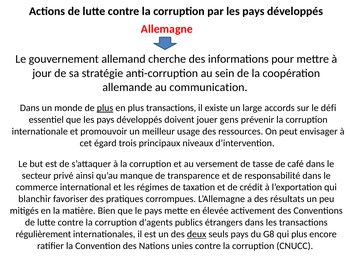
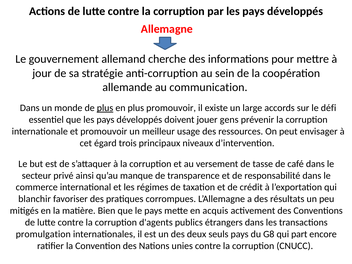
plus transactions: transactions -> promouvoir (171, 108)
élevée: élevée -> acquis (215, 211)
régulièrement: régulièrement -> promulgation (43, 234)
deux underline: present -> none (197, 234)
qui plus: plus -> part (299, 234)
